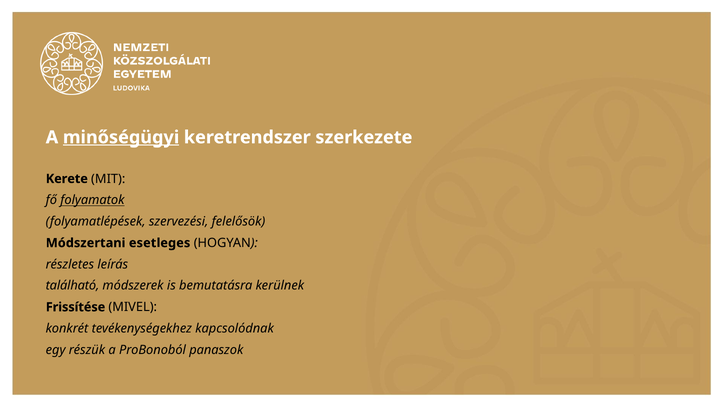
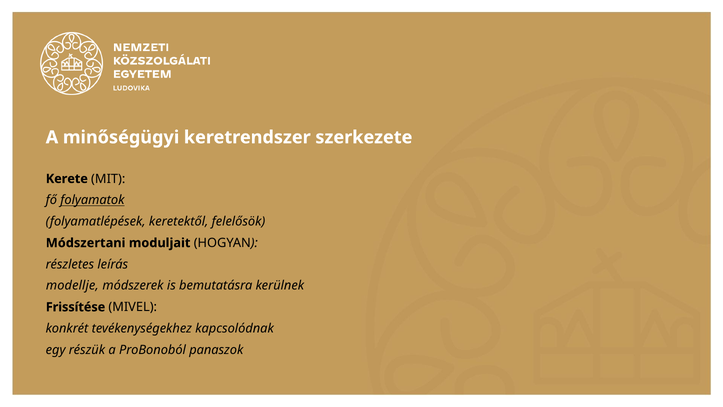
minőségügyi underline: present -> none (121, 137)
szervezési: szervezési -> keretektől (179, 221)
esetleges: esetleges -> moduljait (160, 243)
található: található -> modellje (72, 285)
